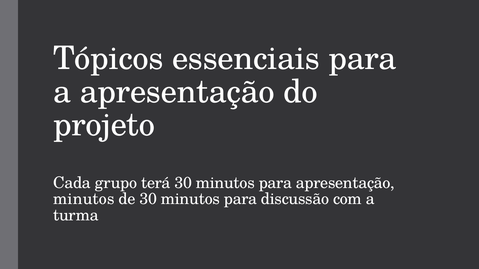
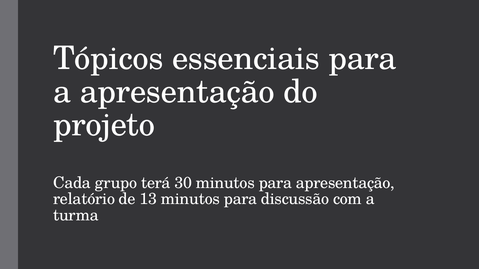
minutos: minutos -> relatório (84, 199)
de 30: 30 -> 13 (148, 199)
